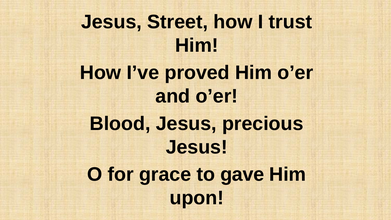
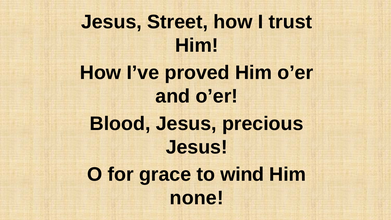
gave: gave -> wind (242, 174)
upon: upon -> none (197, 198)
